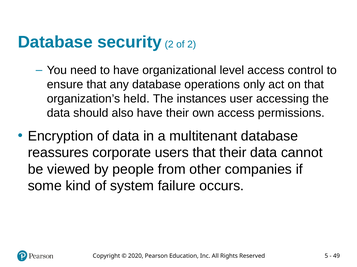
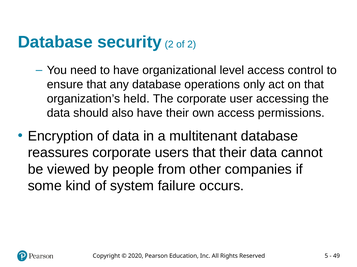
The instances: instances -> corporate (202, 99)
